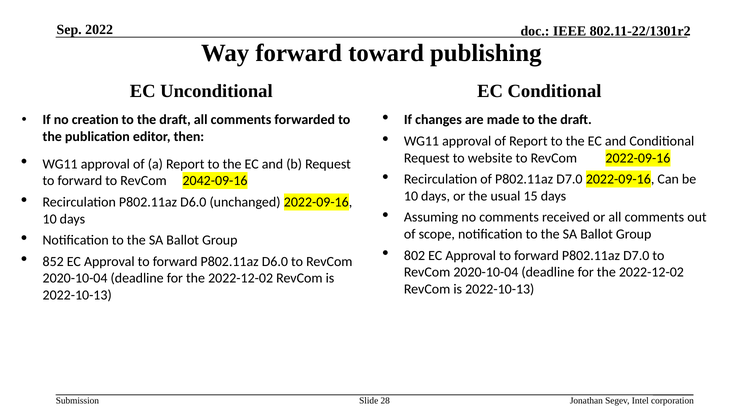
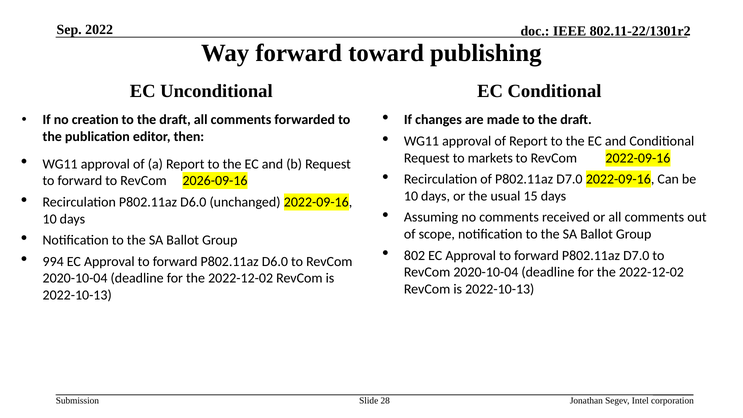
website: website -> markets (490, 158)
2042-09-16: 2042-09-16 -> 2026-09-16 (215, 181)
852: 852 -> 994 (53, 262)
